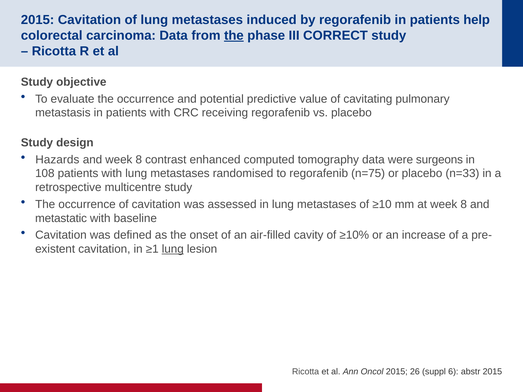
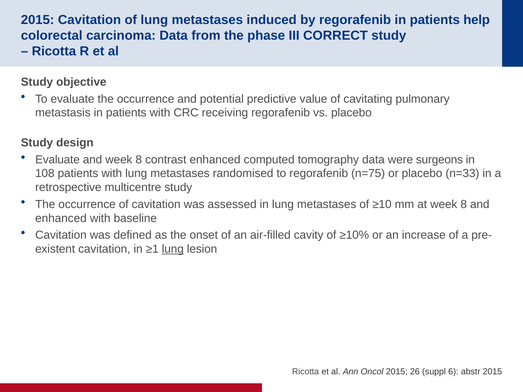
the underline: present -> none (234, 36)
Hazards: Hazards -> Evaluate (57, 160)
metastatic: metastatic -> enhanced (61, 218)
